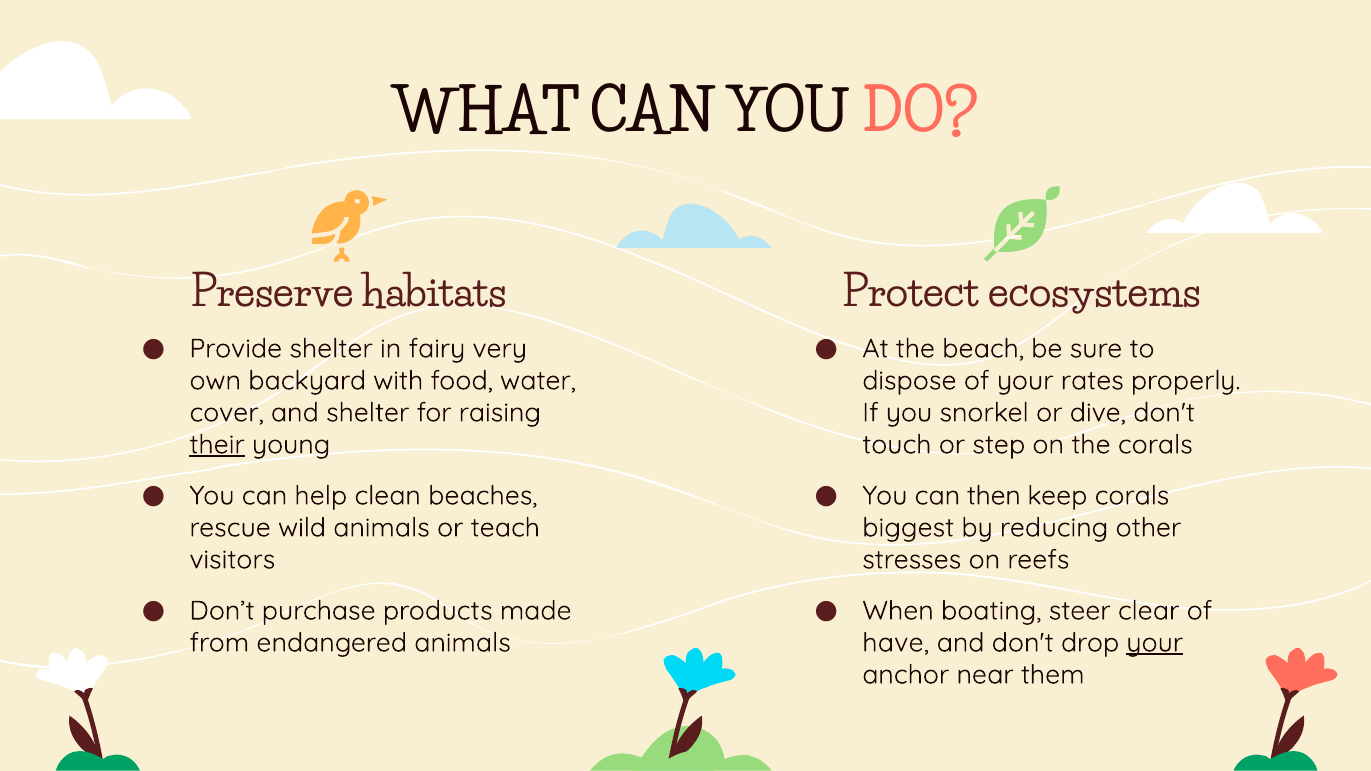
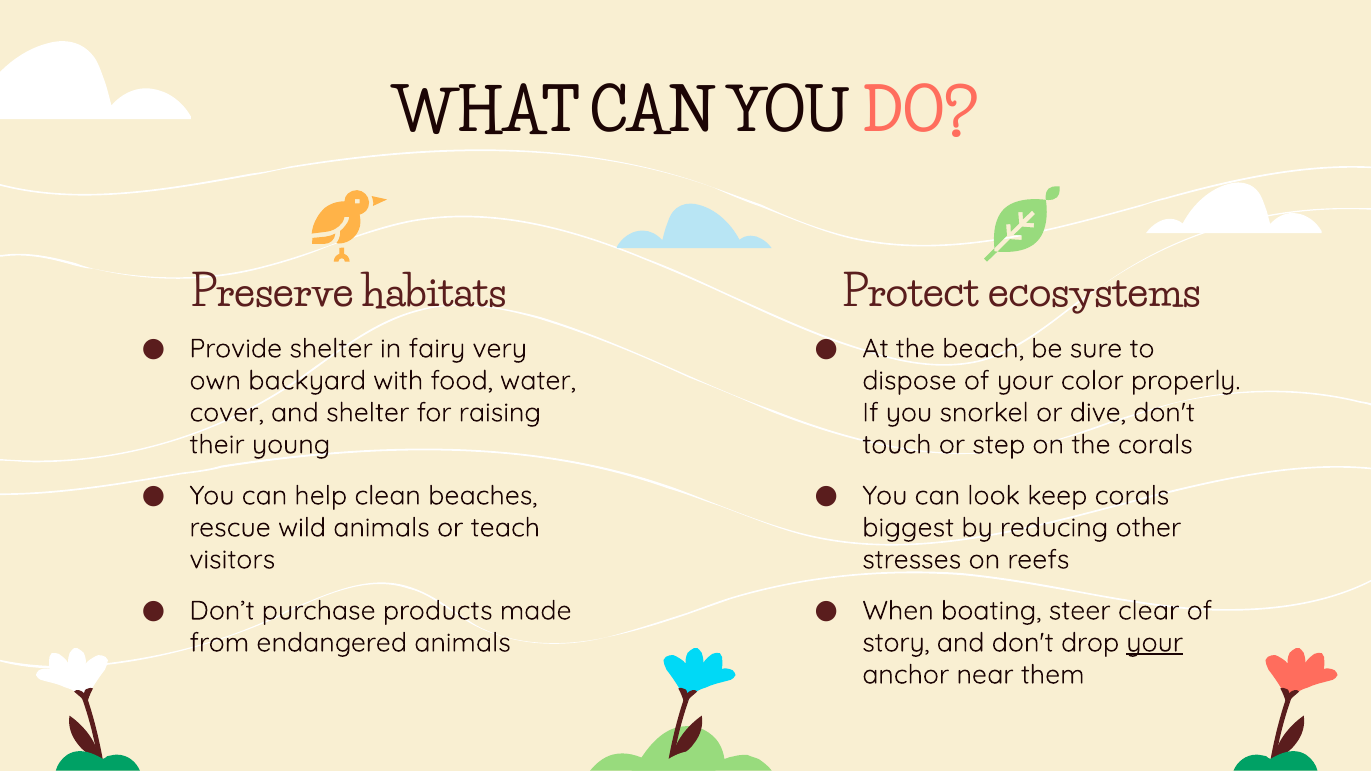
rates: rates -> color (1092, 381)
their underline: present -> none (217, 445)
then: then -> look (994, 496)
have: have -> story (896, 643)
